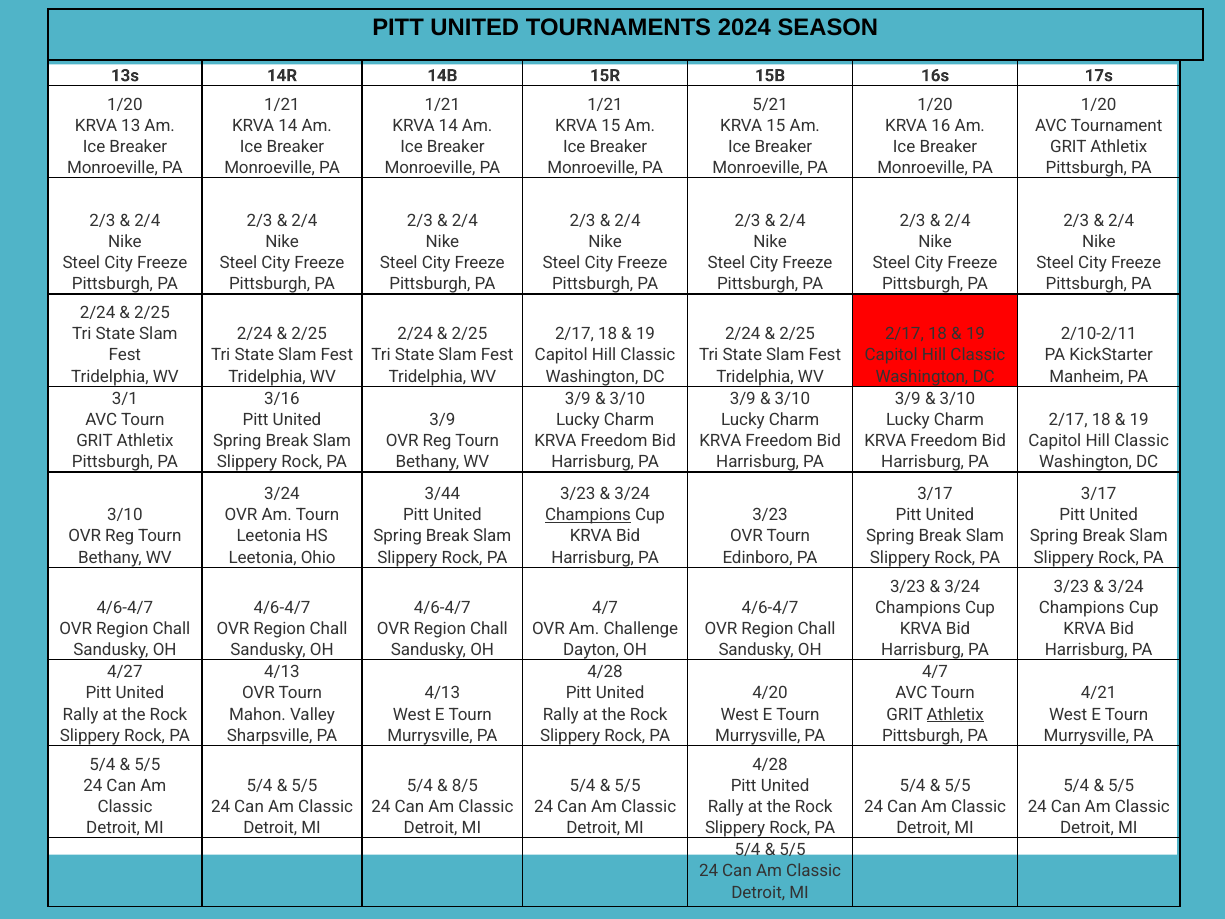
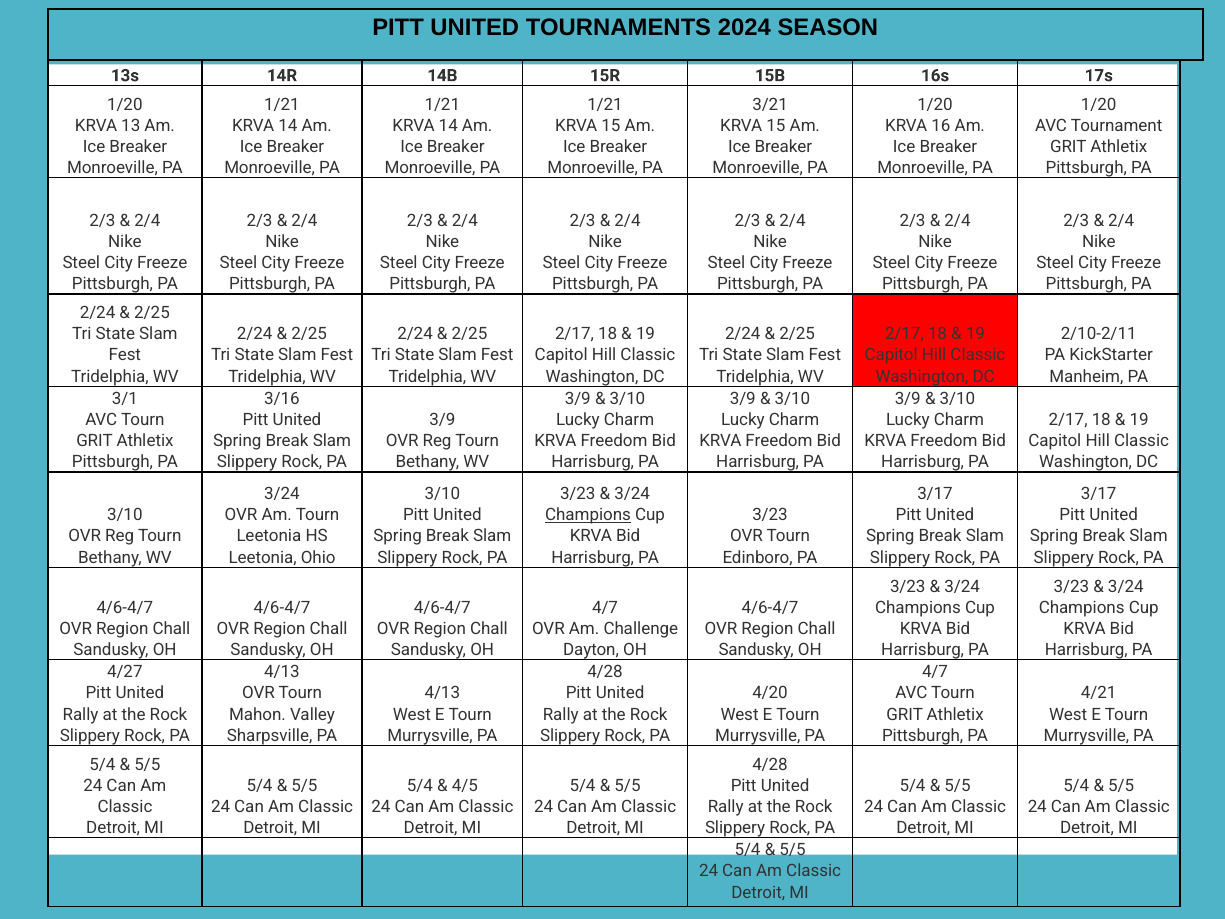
5/21: 5/21 -> 3/21 (770, 104)
3/44: 3/44 -> 3/10 (442, 494)
Athletix underline: present -> none (955, 714)
8/5: 8/5 -> 4/5 (465, 785)
